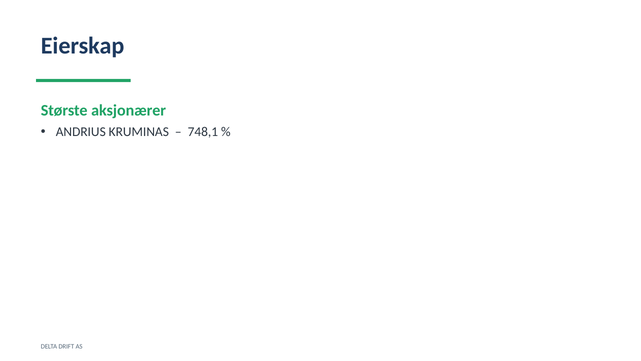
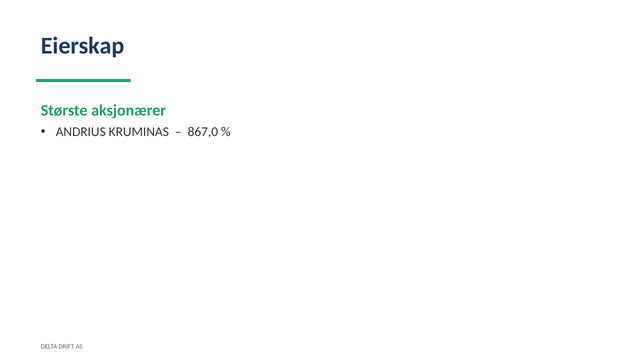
748,1: 748,1 -> 867,0 (203, 132)
